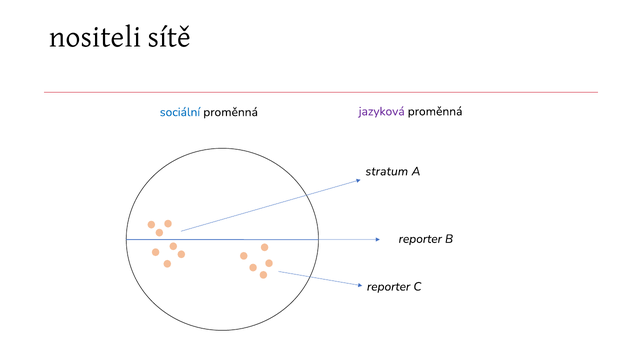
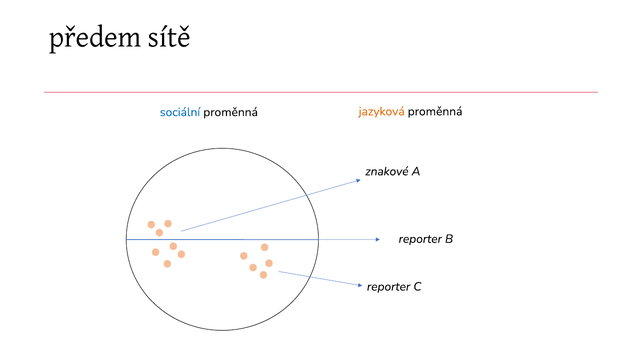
nositeli: nositeli -> předem (95, 37)
jazyková colour: purple -> orange (382, 111)
stratum: stratum -> znakové (387, 171)
